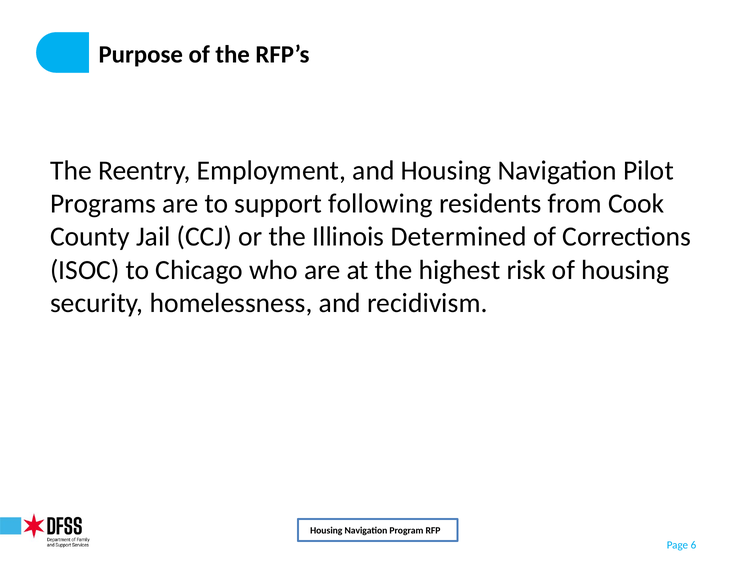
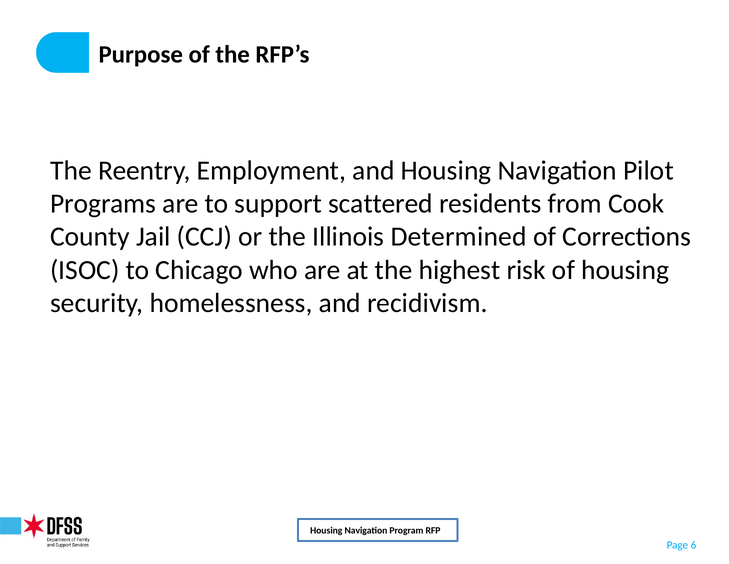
following: following -> scattered (381, 203)
